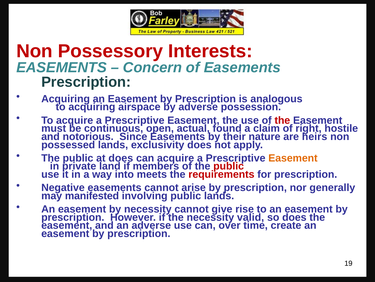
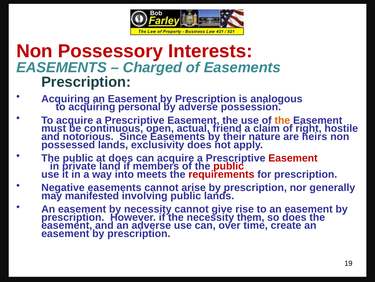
Concern: Concern -> Charged (153, 67)
airspace: airspace -> personal (139, 107)
the colour: red -> orange (282, 120)
found: found -> friend (227, 128)
Easement colour: orange -> red (293, 158)
valid: valid -> them (251, 217)
